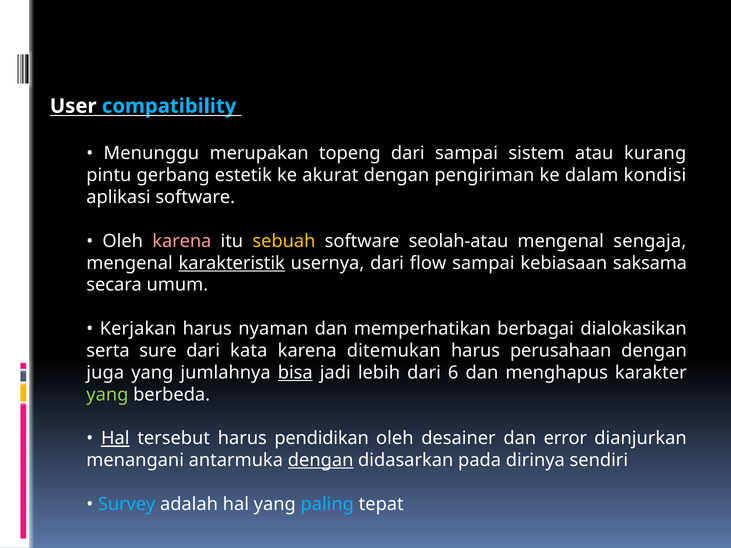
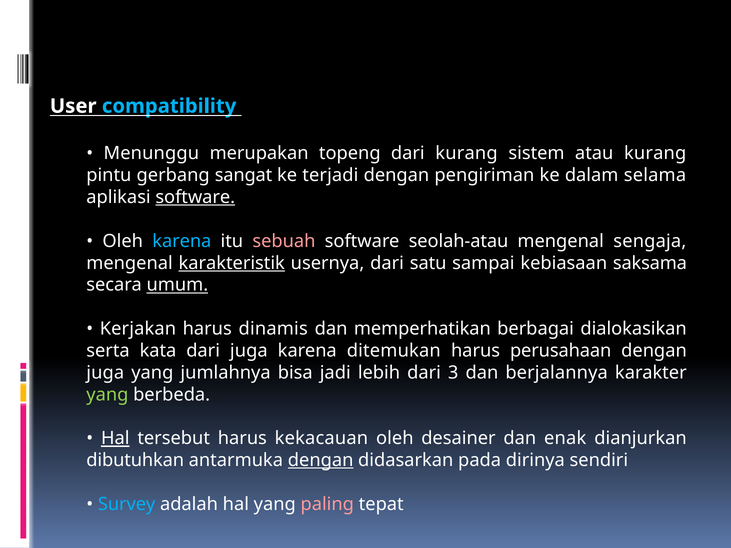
dari sampai: sampai -> kurang (467, 153)
estetik: estetik -> sangat (243, 175)
akurat: akurat -> terjadi (330, 175)
kondisi: kondisi -> selama (655, 175)
software underline: none -> present (195, 197)
karena colour: pink -> light blue (182, 241)
sebuah colour: yellow -> pink (284, 241)
flow: flow -> satu (428, 263)
umum underline: none -> present (177, 285)
nyaman: nyaman -> dinamis (273, 329)
sure: sure -> kata (158, 351)
dari kata: kata -> juga (249, 351)
bisa underline: present -> none (295, 373)
6: 6 -> 3 (453, 373)
menghapus: menghapus -> berjalannya (557, 373)
pendidikan: pendidikan -> kekacauan (321, 439)
error: error -> enak (565, 439)
menangani: menangani -> dibutuhkan (135, 461)
paling colour: light blue -> pink (327, 504)
